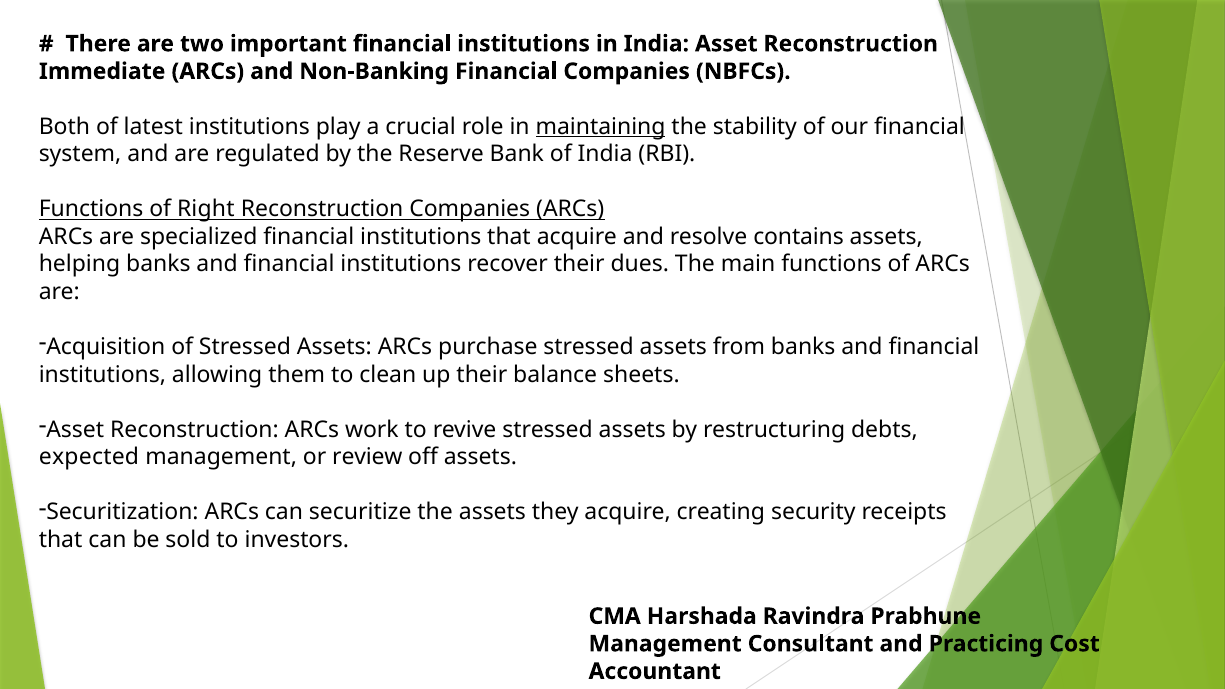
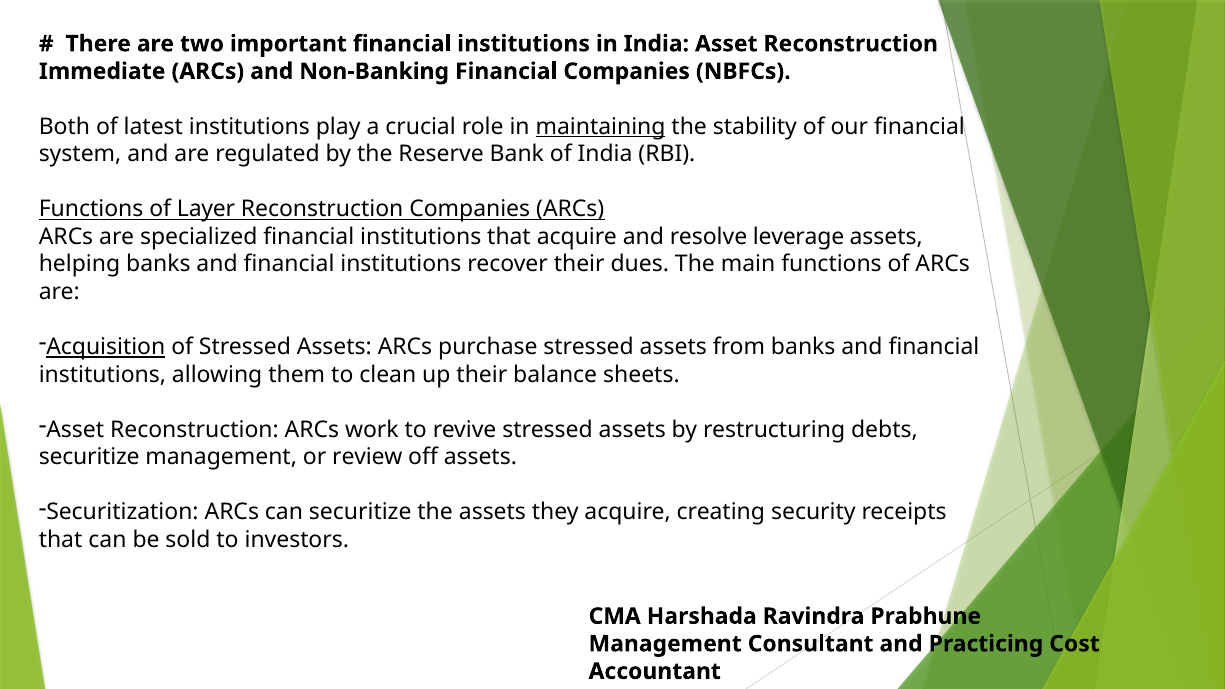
Right: Right -> Layer (206, 209)
contains: contains -> leverage (799, 237)
Acquisition underline: none -> present (106, 347)
expected: expected -> securitize (89, 457)
